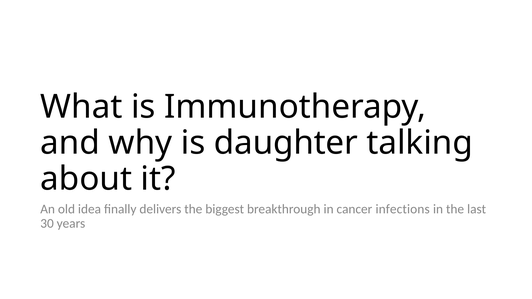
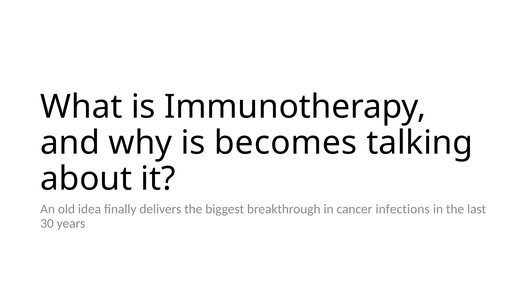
daughter: daughter -> becomes (286, 143)
